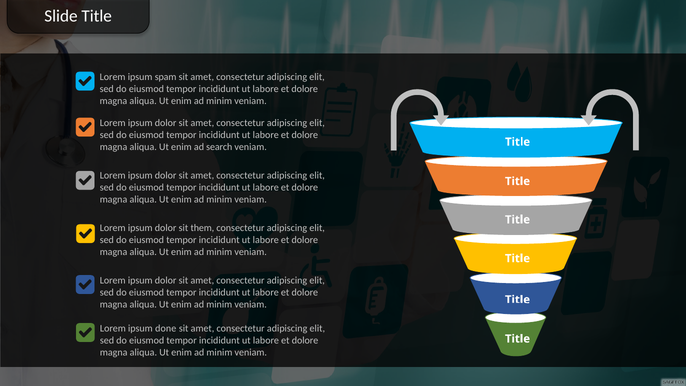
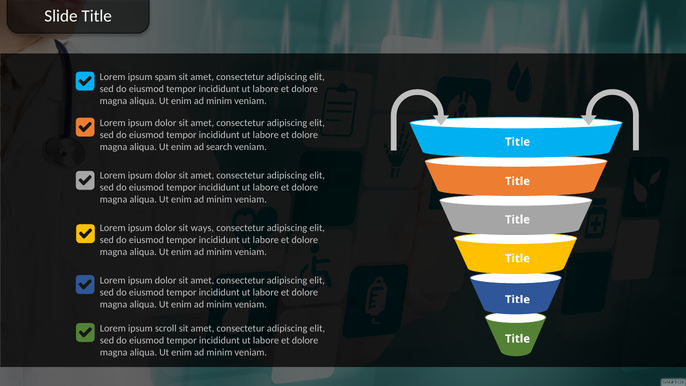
them: them -> ways (202, 228)
done: done -> scroll (166, 328)
